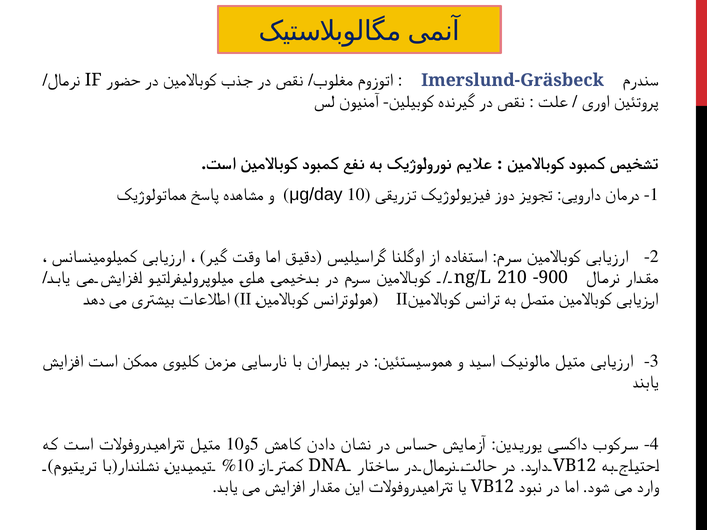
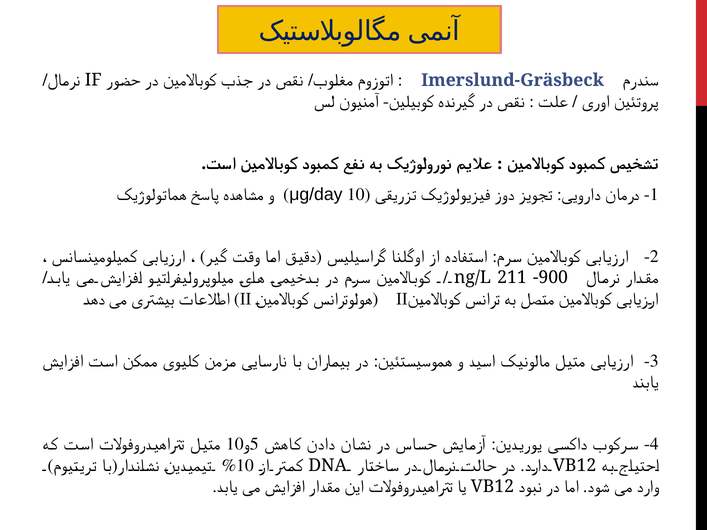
210: 210 -> 211 (512, 278)
